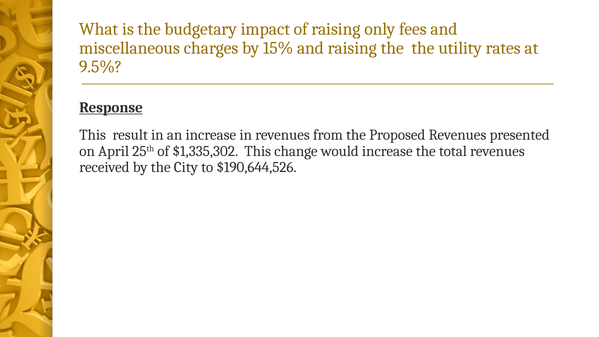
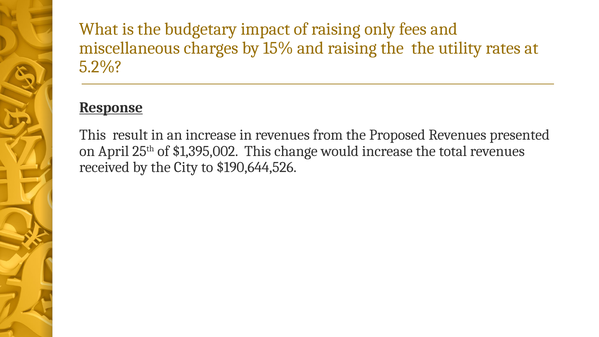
9.5%: 9.5% -> 5.2% (101, 67)
$1,335,302: $1,335,302 -> $1,395,002 (205, 151)
